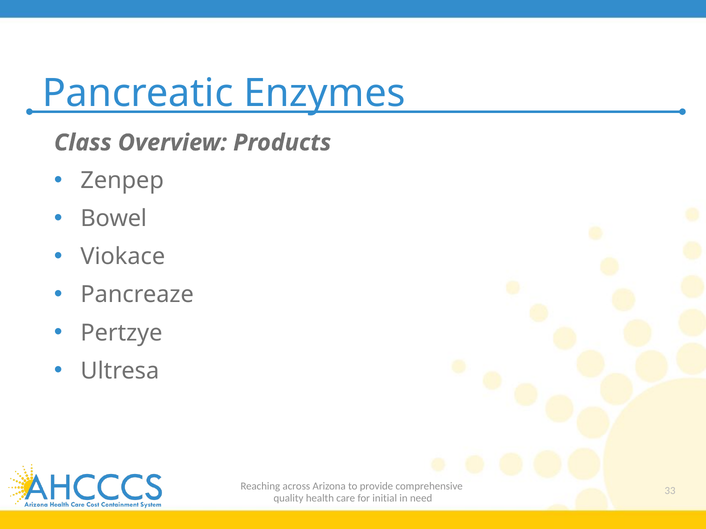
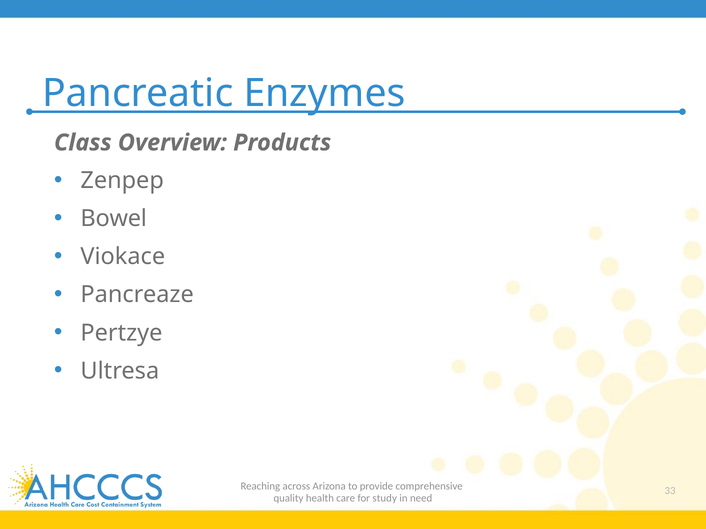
initial: initial -> study (385, 499)
